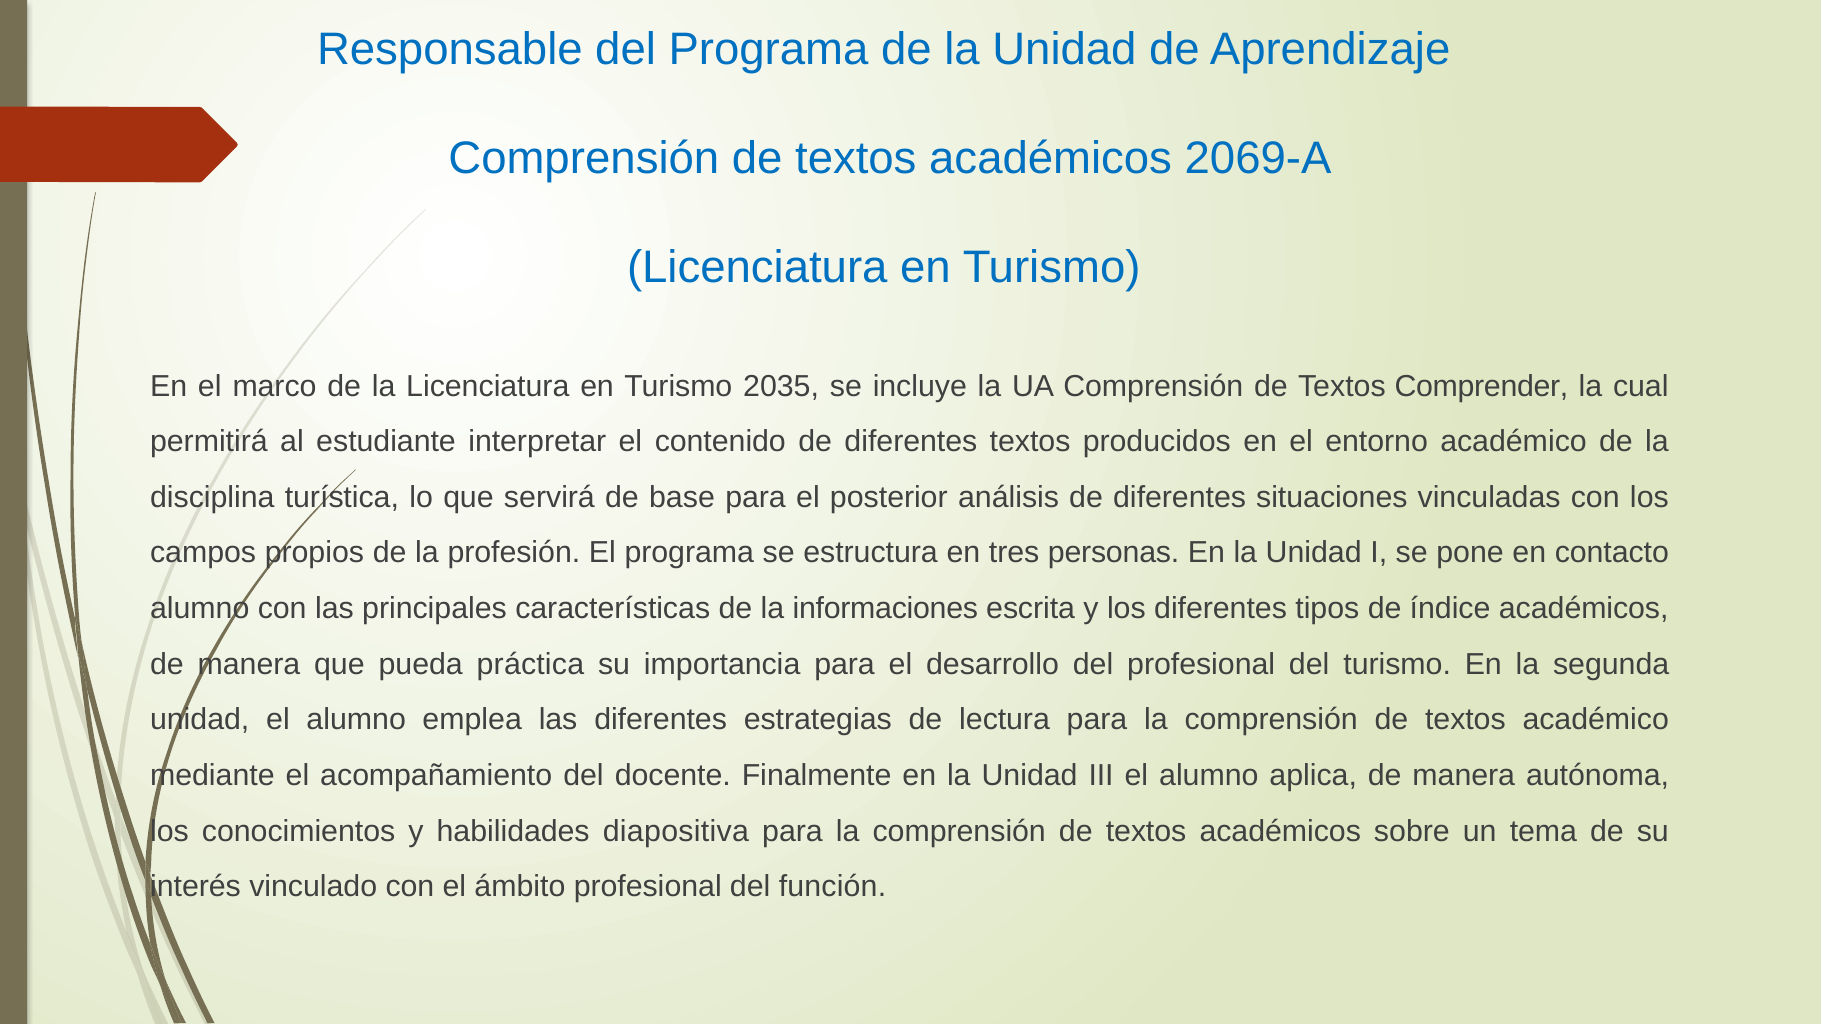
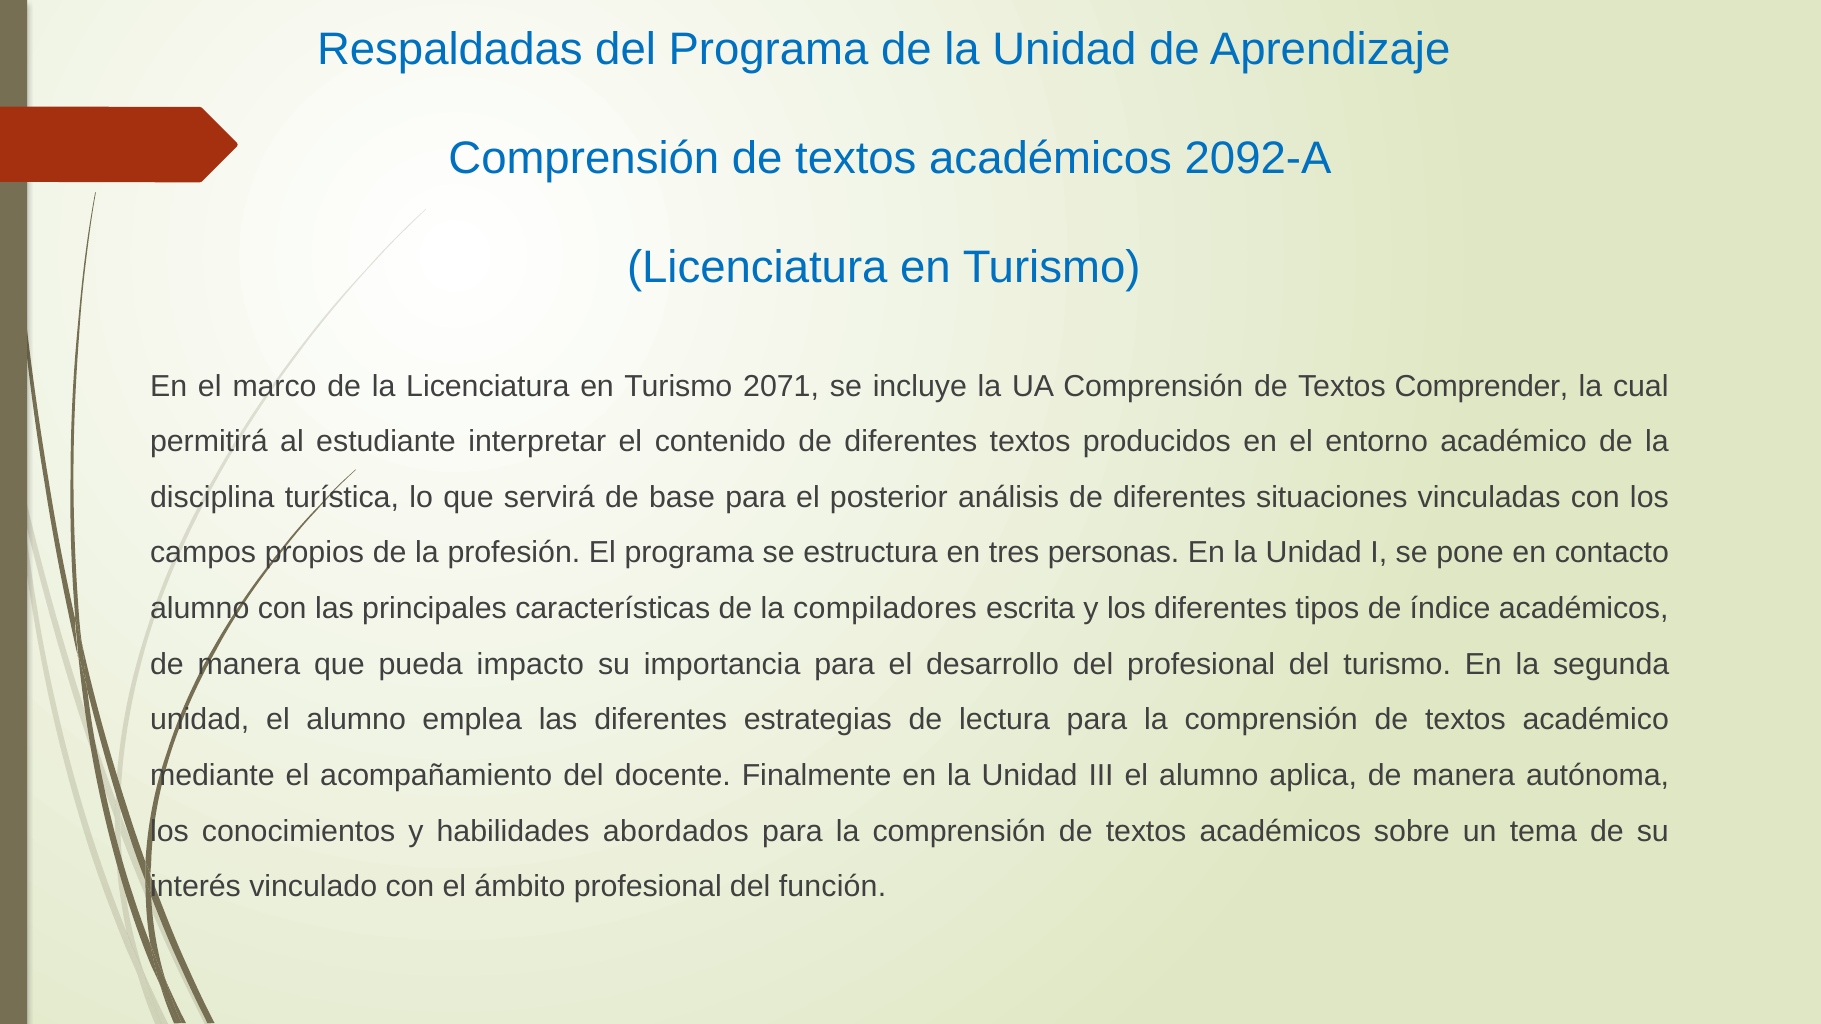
Responsable: Responsable -> Respaldadas (450, 49)
2069-A: 2069-A -> 2092-A (1258, 158)
2035: 2035 -> 2071 (781, 386)
informaciones: informaciones -> compiladores (885, 609)
práctica: práctica -> impacto (530, 664)
diapositiva: diapositiva -> abordados (676, 831)
